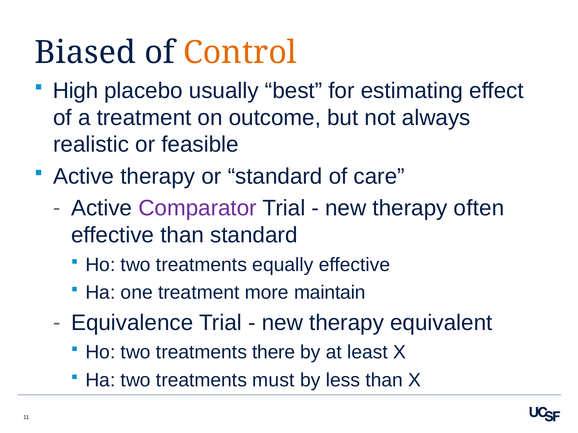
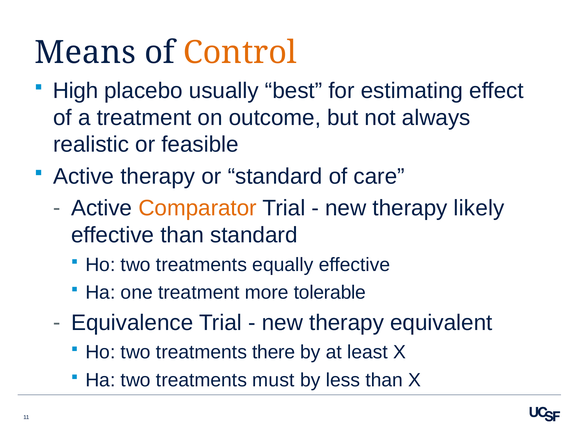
Biased: Biased -> Means (85, 53)
Comparator colour: purple -> orange (198, 208)
often: often -> likely (479, 208)
maintain: maintain -> tolerable (330, 293)
